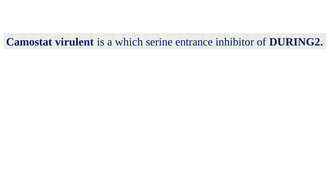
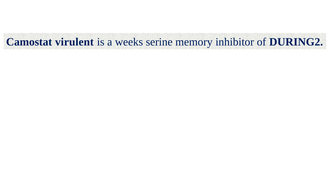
which: which -> weeks (129, 42)
entrance: entrance -> memory (194, 42)
